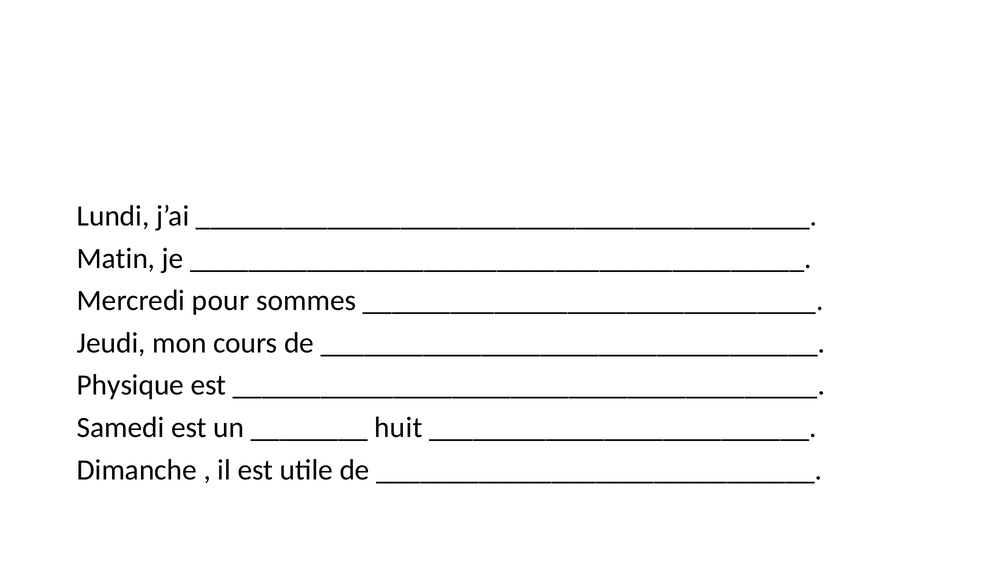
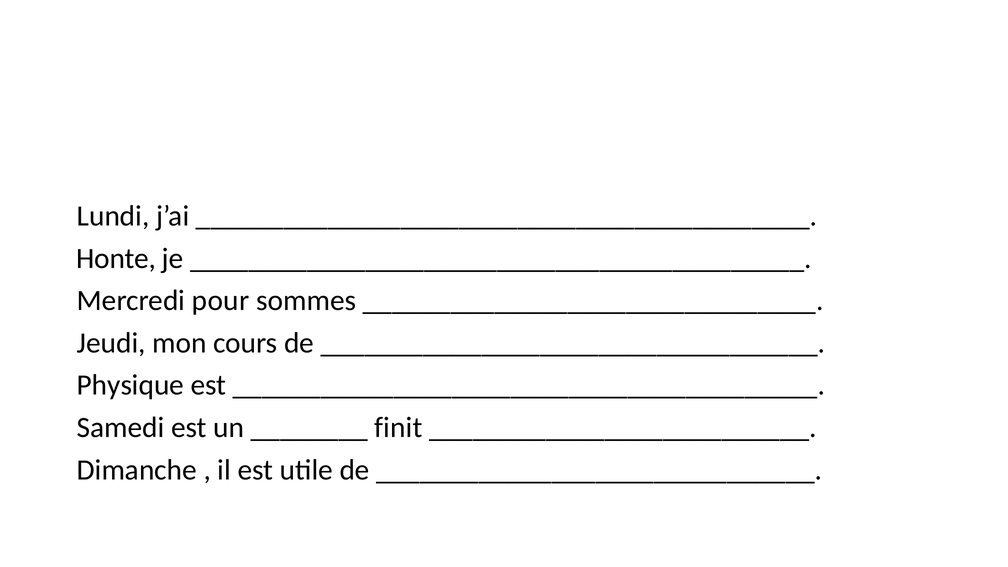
Matin: Matin -> Honte (116, 258)
huit: huit -> finit (398, 428)
